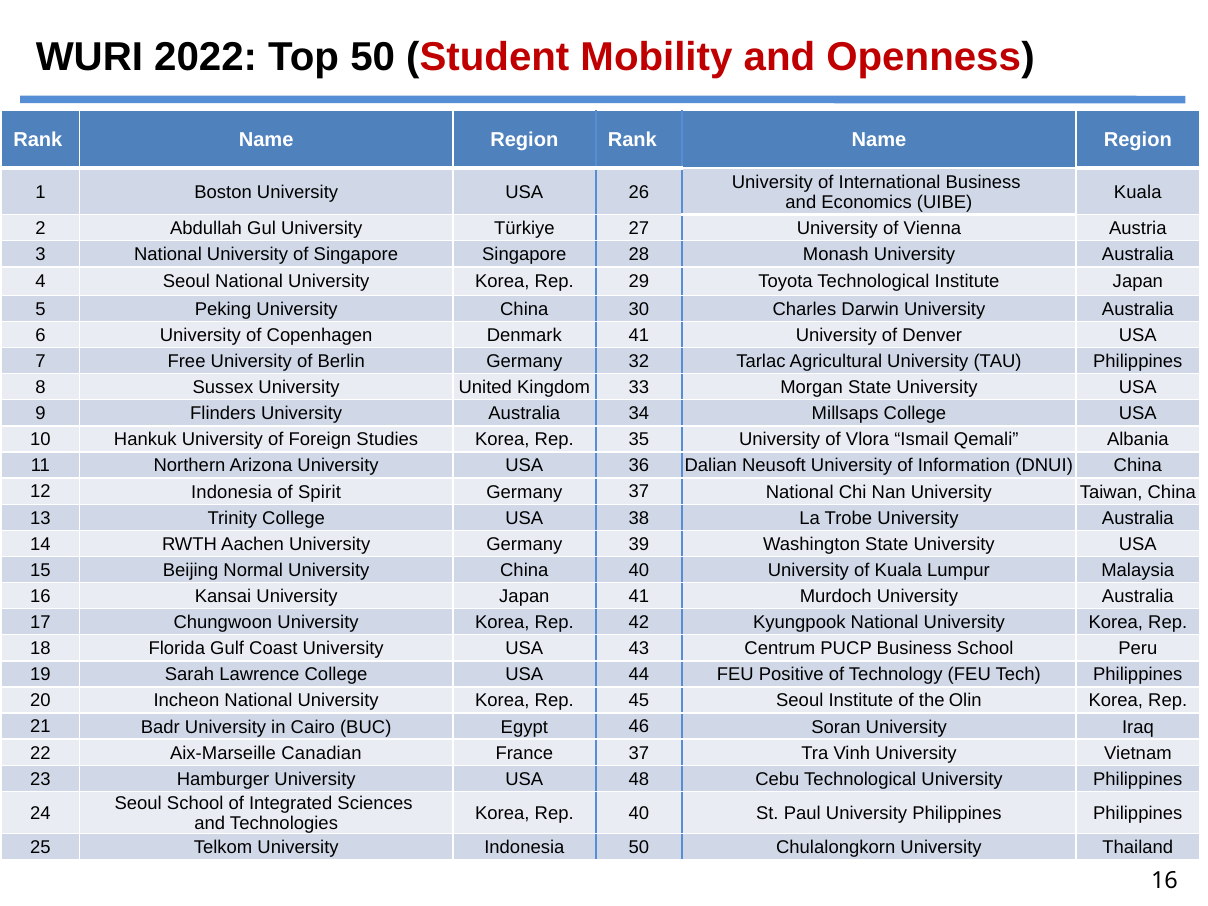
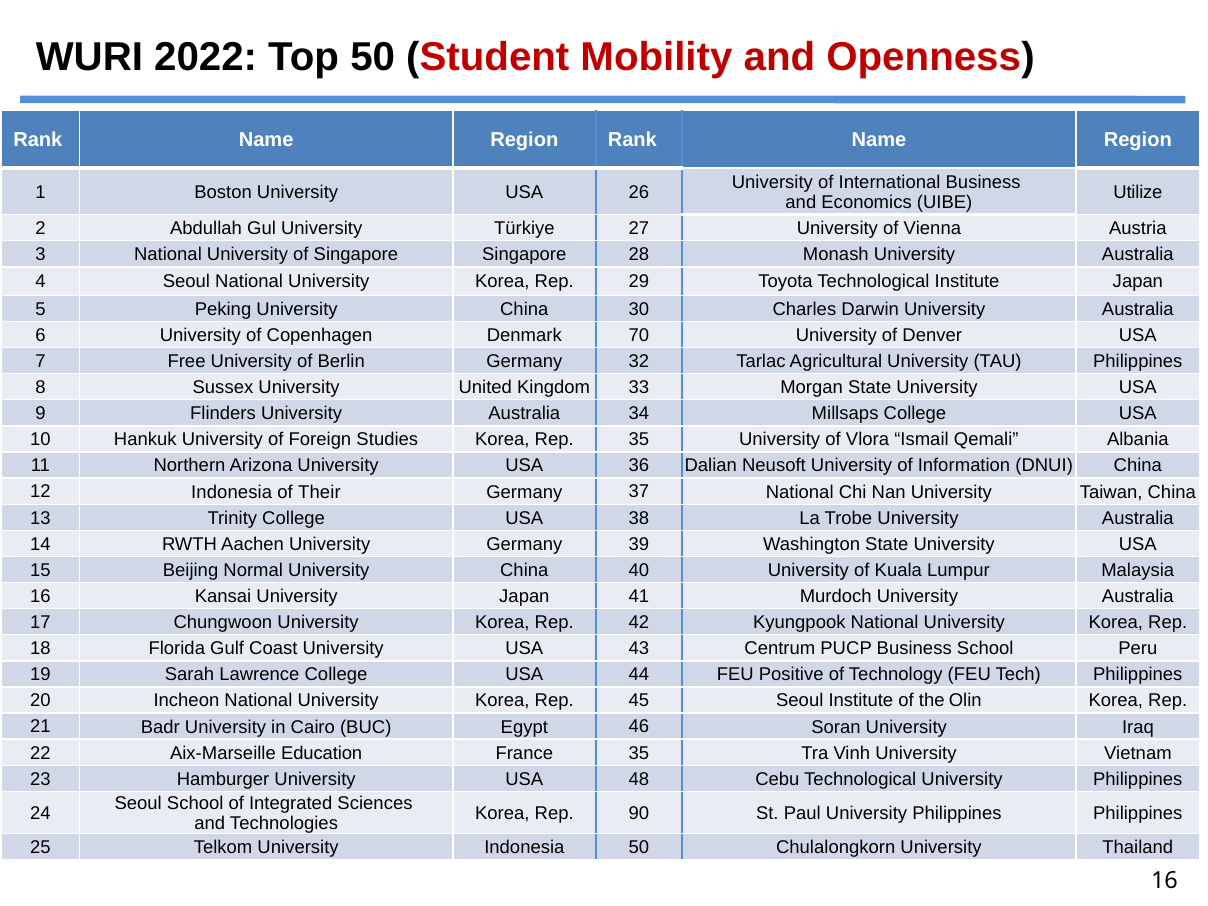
Kuala: Kuala -> Utilize (1138, 192)
Denmark 41: 41 -> 70 (639, 335)
Spirit: Spirit -> Their (319, 492)
Canadian: Canadian -> Education (322, 753)
France 37: 37 -> 35 (639, 753)
Rep 40: 40 -> 90 (639, 813)
